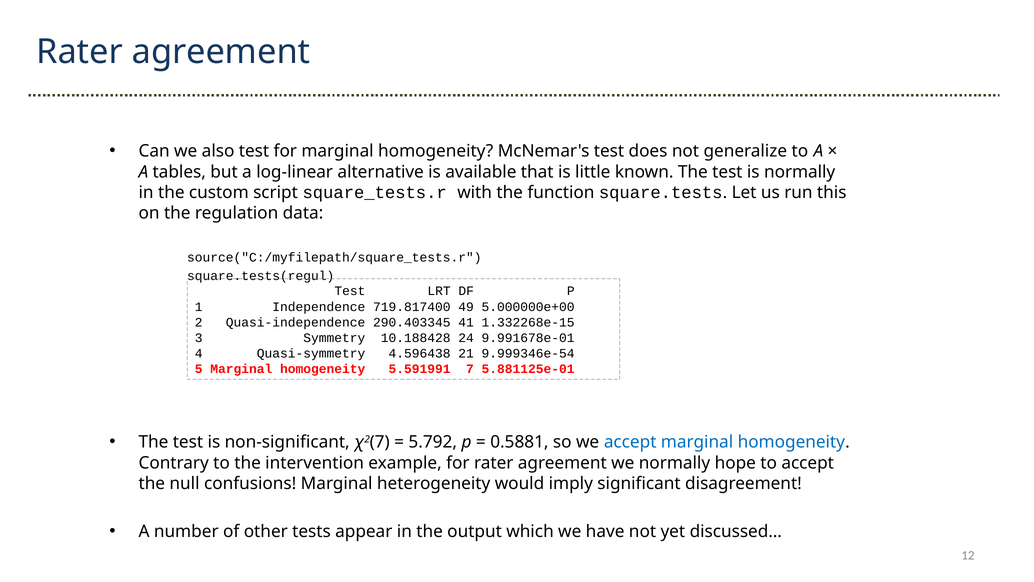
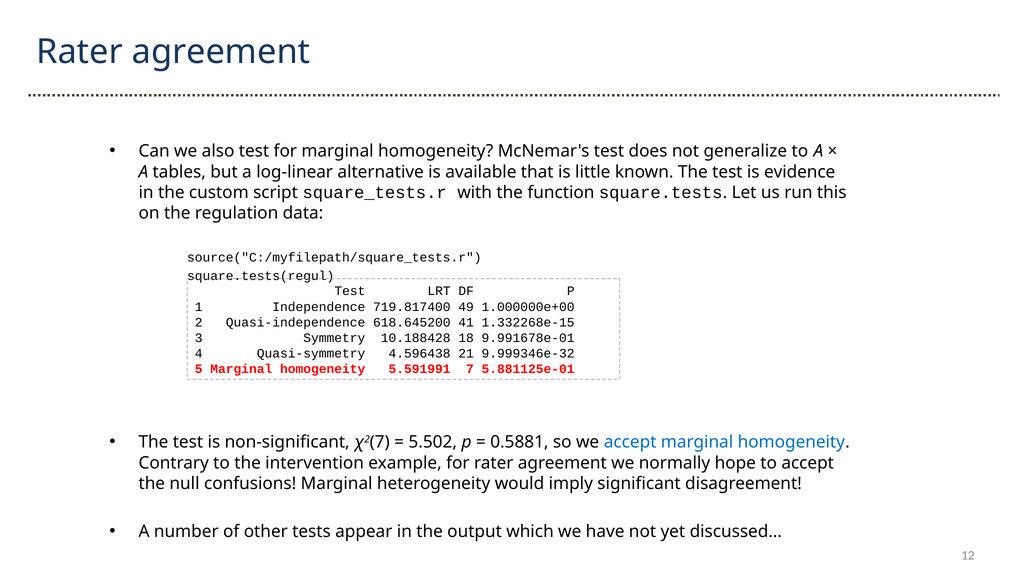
is normally: normally -> evidence (800, 172)
5.000000e+00: 5.000000e+00 -> 1.000000e+00 (528, 307)
290.403345: 290.403345 -> 618.645200 (412, 322)
24: 24 -> 18 (466, 338)
9.999346e-54: 9.999346e-54 -> 9.999346e-32 (528, 353)
5.792: 5.792 -> 5.502 (433, 442)
